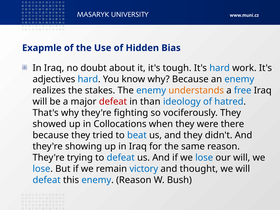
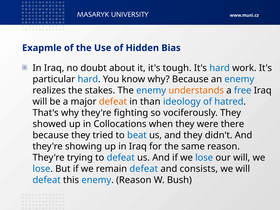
adjectives: adjectives -> particular (54, 79)
defeat colour: red -> orange (113, 102)
remain victory: victory -> defeat (144, 169)
thought: thought -> consists (199, 169)
